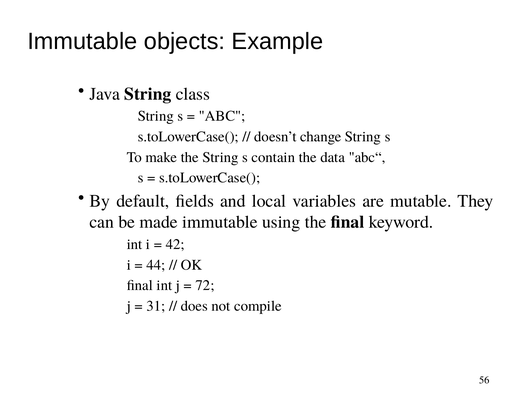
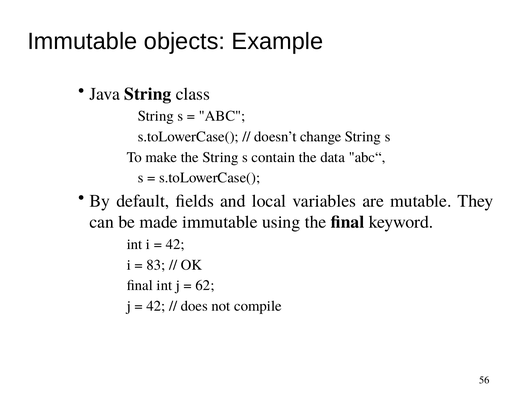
44: 44 -> 83 (156, 265)
72: 72 -> 62 (205, 286)
31: 31 -> 42 (156, 306)
